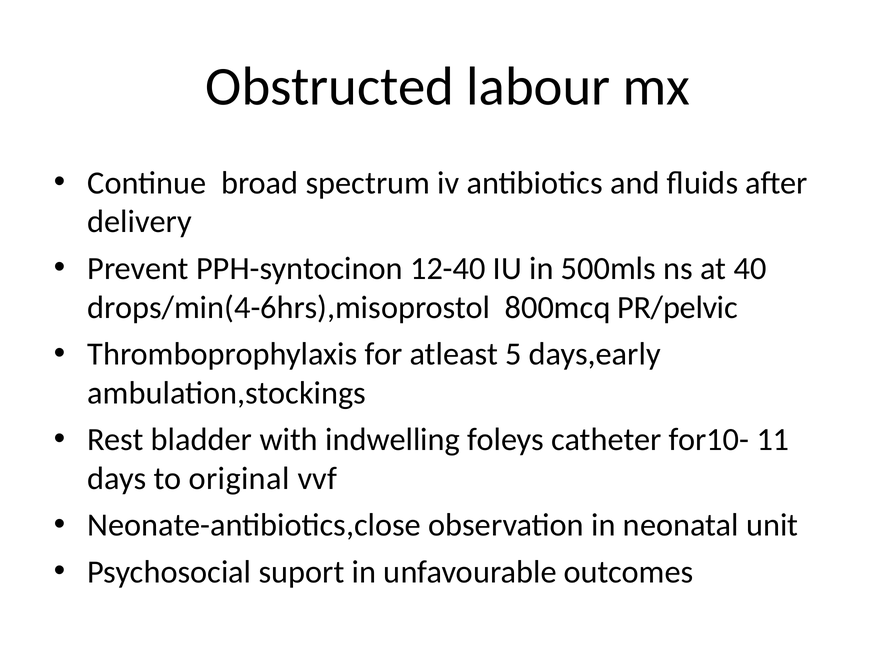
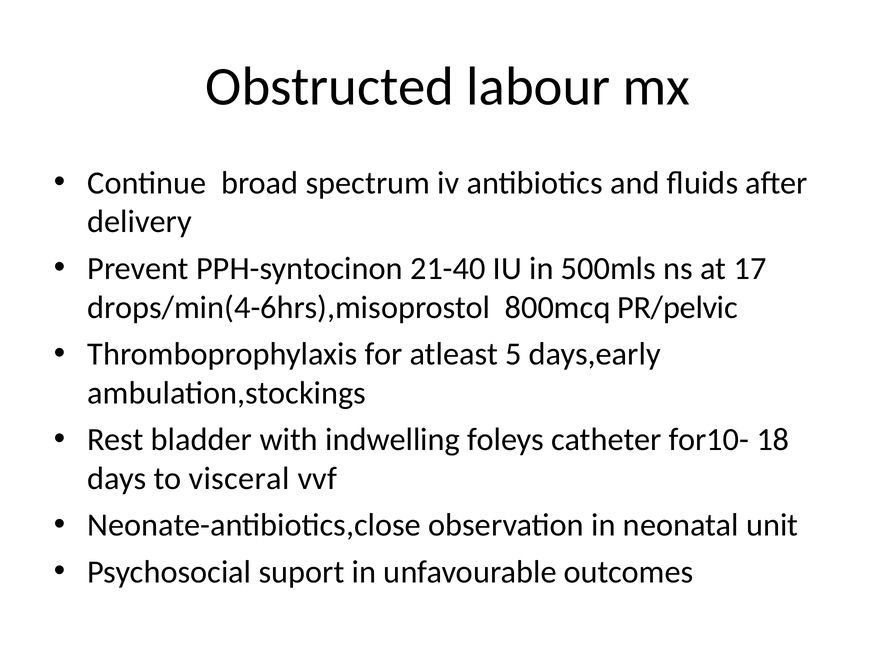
12-40: 12-40 -> 21-40 (448, 269)
40: 40 -> 17 (750, 269)
11: 11 -> 18 (773, 440)
original: original -> visceral (239, 478)
